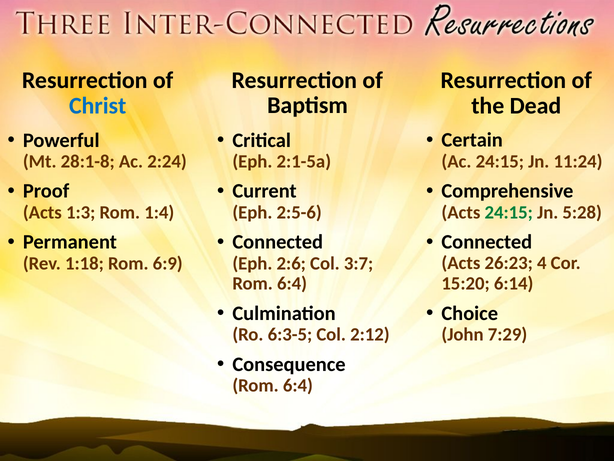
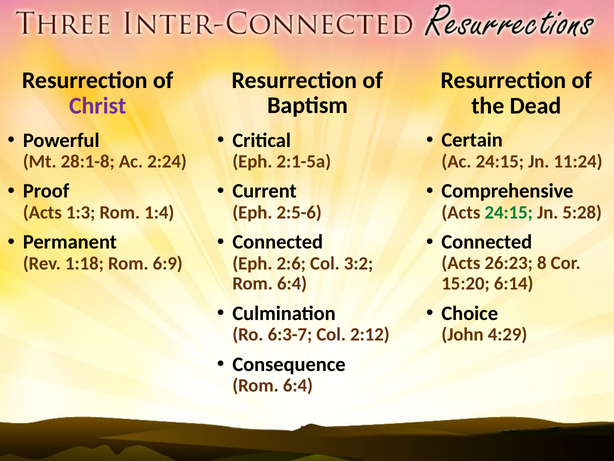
Christ colour: blue -> purple (98, 106)
3:7: 3:7 -> 3:2 (359, 263)
4: 4 -> 8 (542, 263)
6:3-5: 6:3-5 -> 6:3-7 (290, 334)
7:29: 7:29 -> 4:29 (508, 334)
